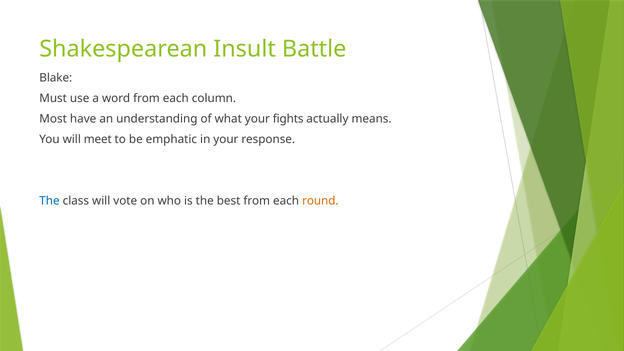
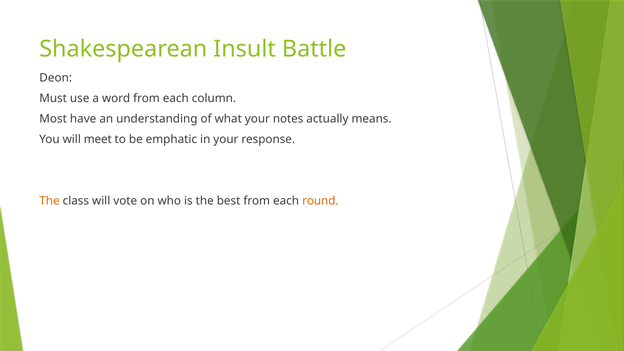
Blake: Blake -> Deon (56, 78)
fights: fights -> notes (288, 119)
The colour: blue -> orange (49, 201)
